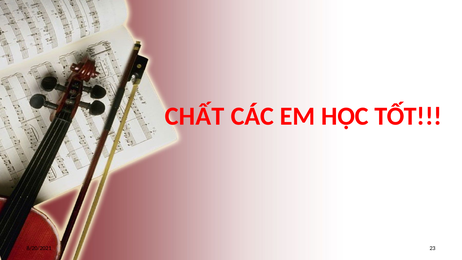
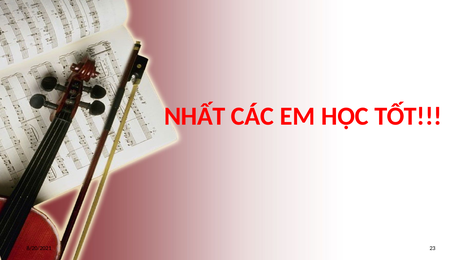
CHẤT: CHẤT -> NHẤT (195, 116)
